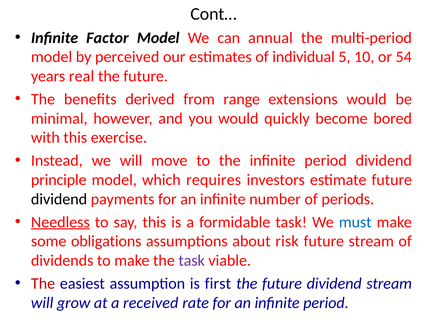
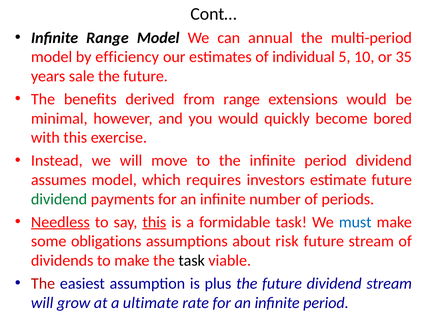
Infinite Factor: Factor -> Range (107, 38)
perceived: perceived -> efficiency (127, 57)
54: 54 -> 35 (404, 57)
real: real -> sale (82, 76)
principle: principle -> assumes (59, 180)
dividend colour: black -> green (59, 199)
this underline: none -> present (154, 222)
task colour: purple -> black (192, 261)
first: first -> plus (218, 284)
received: received -> ultimate (151, 303)
